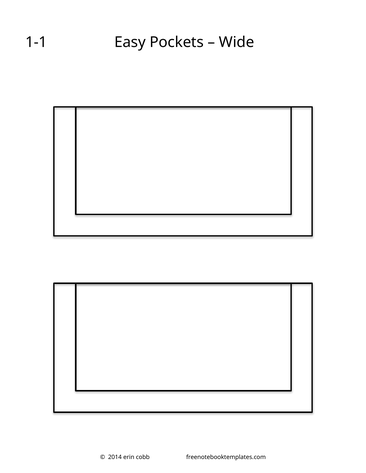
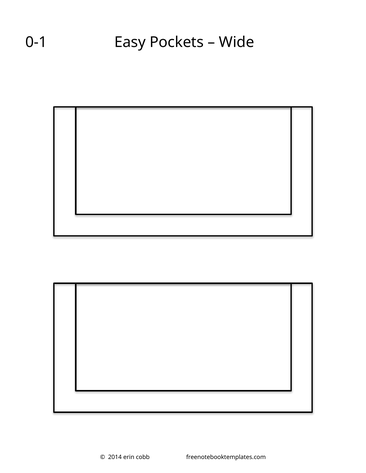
1-1: 1-1 -> 0-1 (36, 42)
